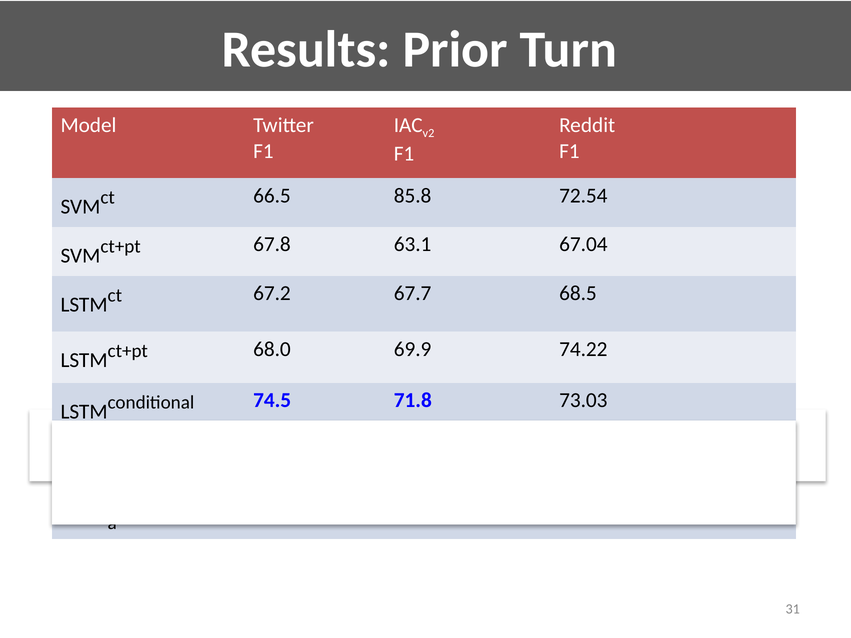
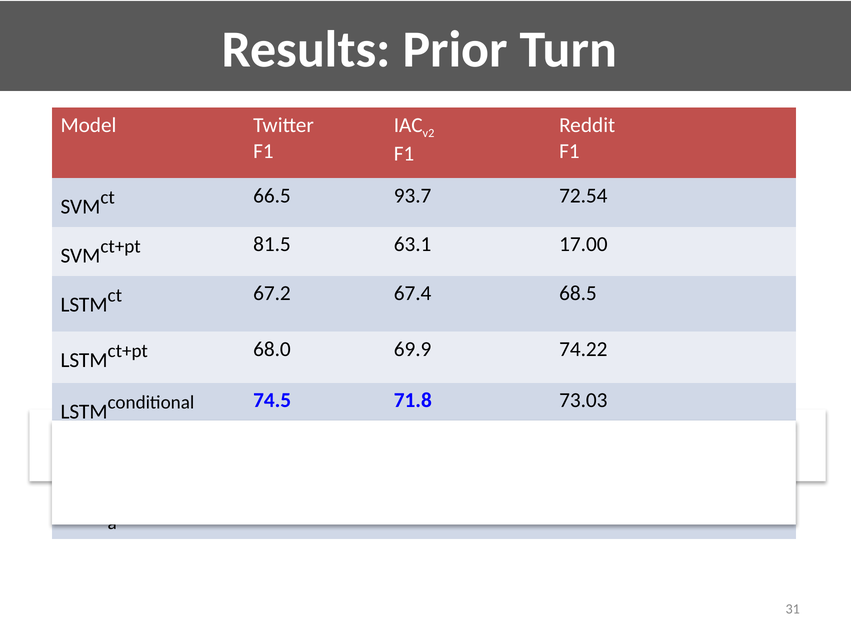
85.8: 85.8 -> 93.7 (413, 196)
67.8: 67.8 -> 81.5 (272, 245)
67.04: 67.04 -> 17.00 (583, 245)
67.7: 67.7 -> 67.4 (413, 294)
